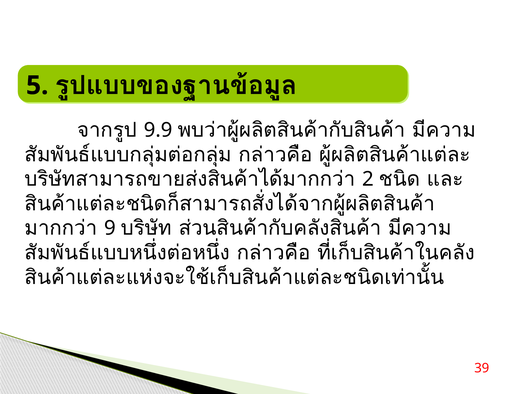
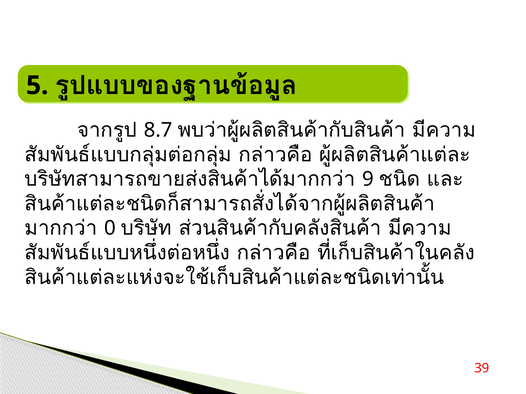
9.9: 9.9 -> 8.7 (158, 130)
2: 2 -> 9 (368, 179)
9: 9 -> 0 (110, 228)
